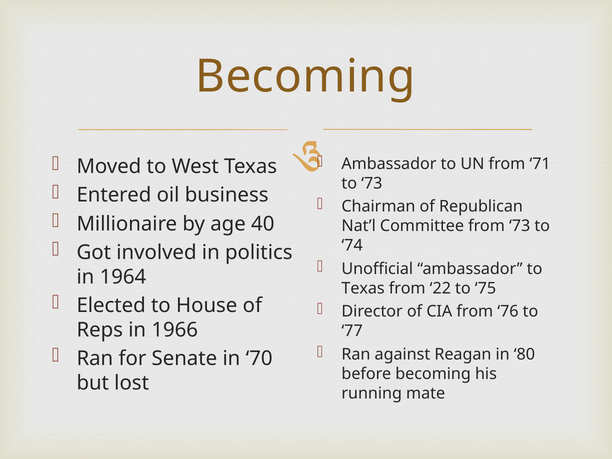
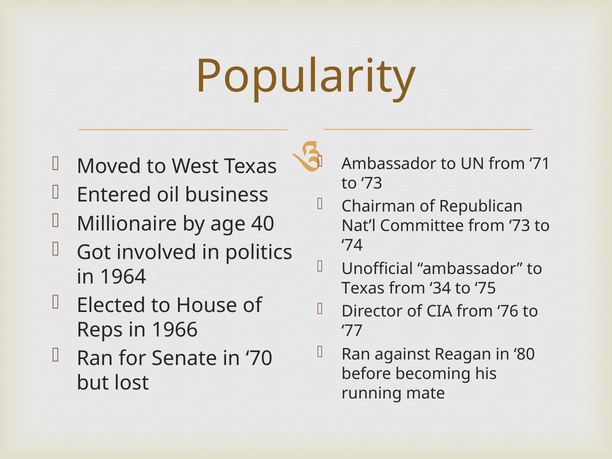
Becoming: Becoming -> Popularity (306, 77)
22: 22 -> 34 (440, 288)
